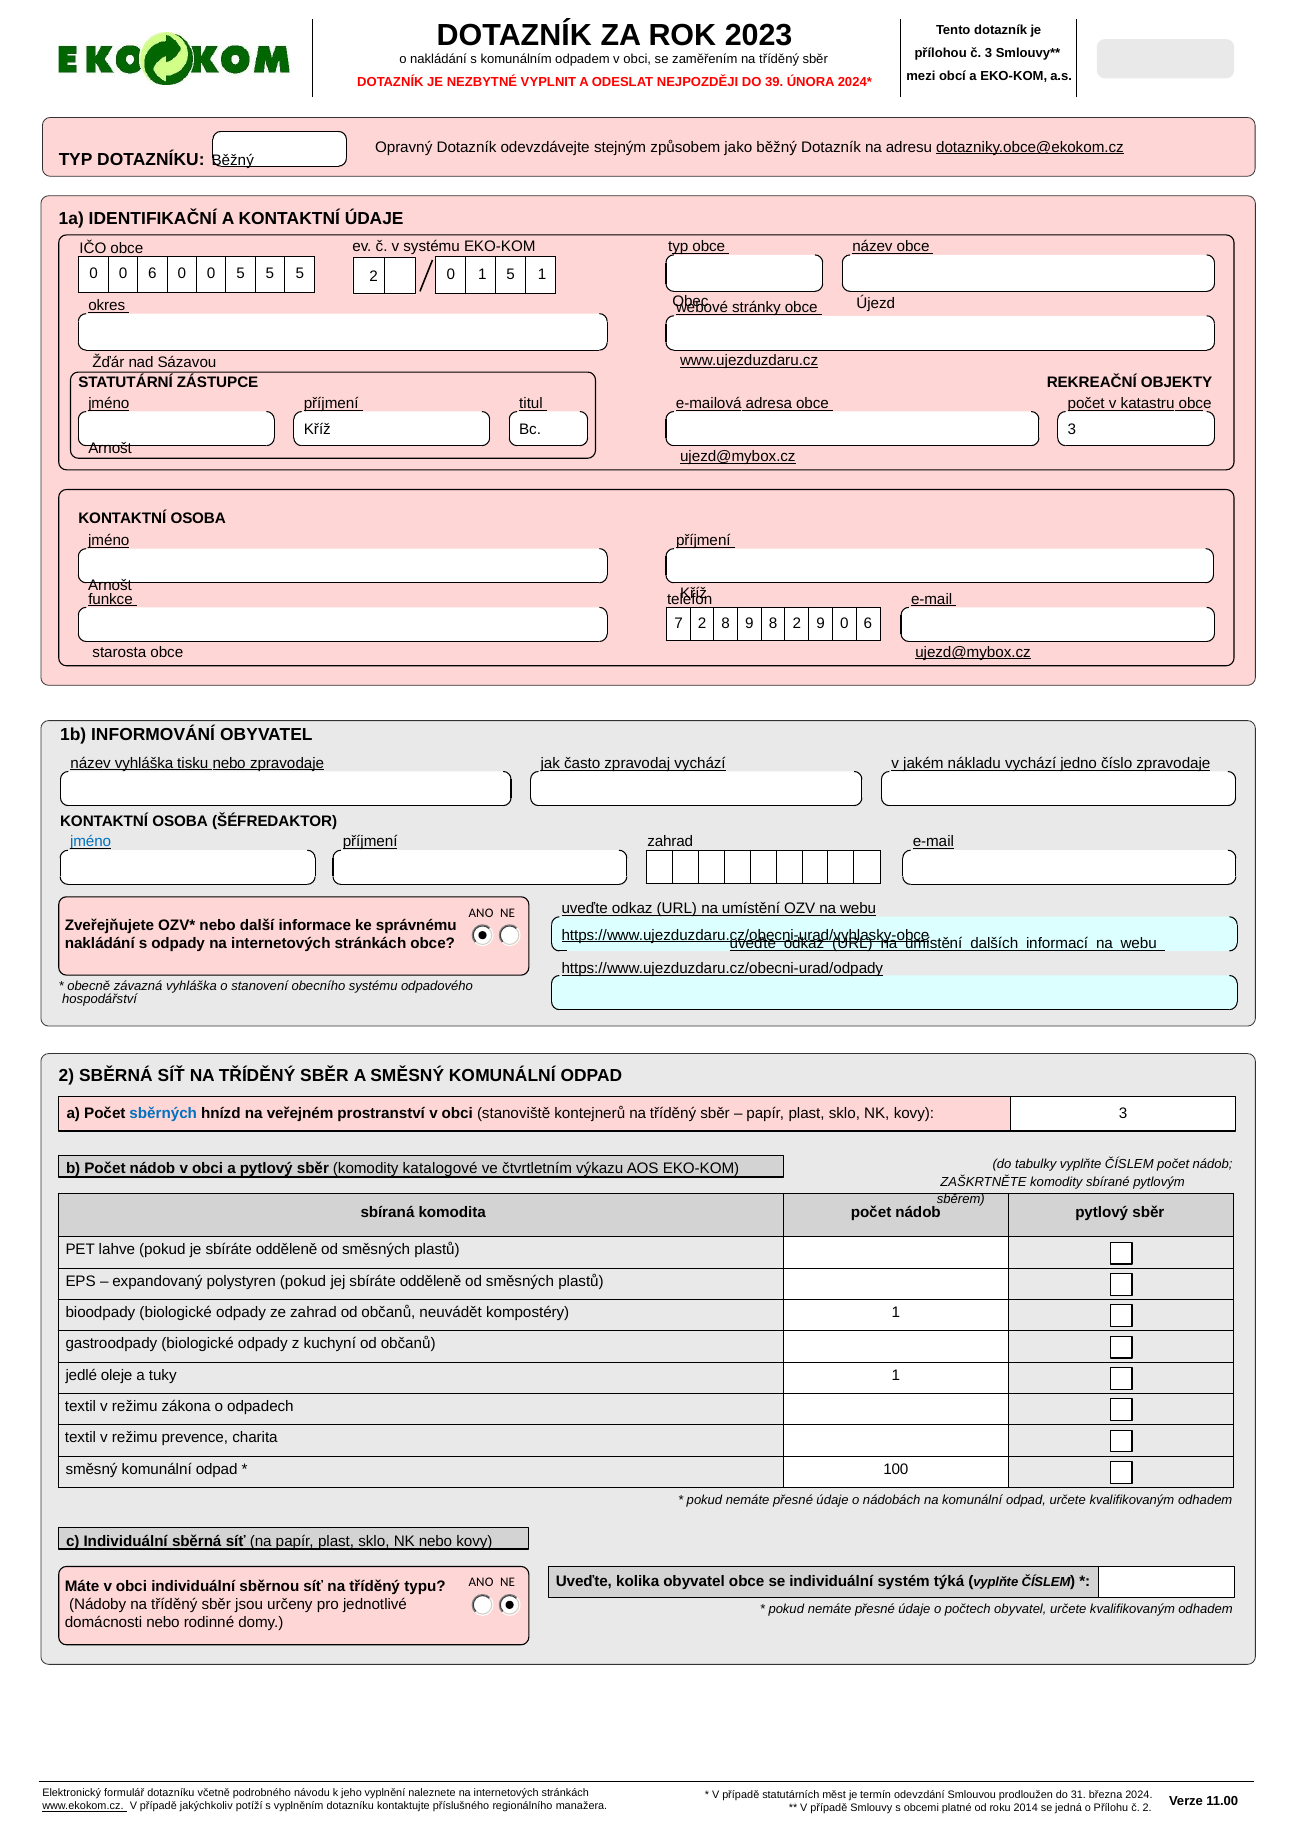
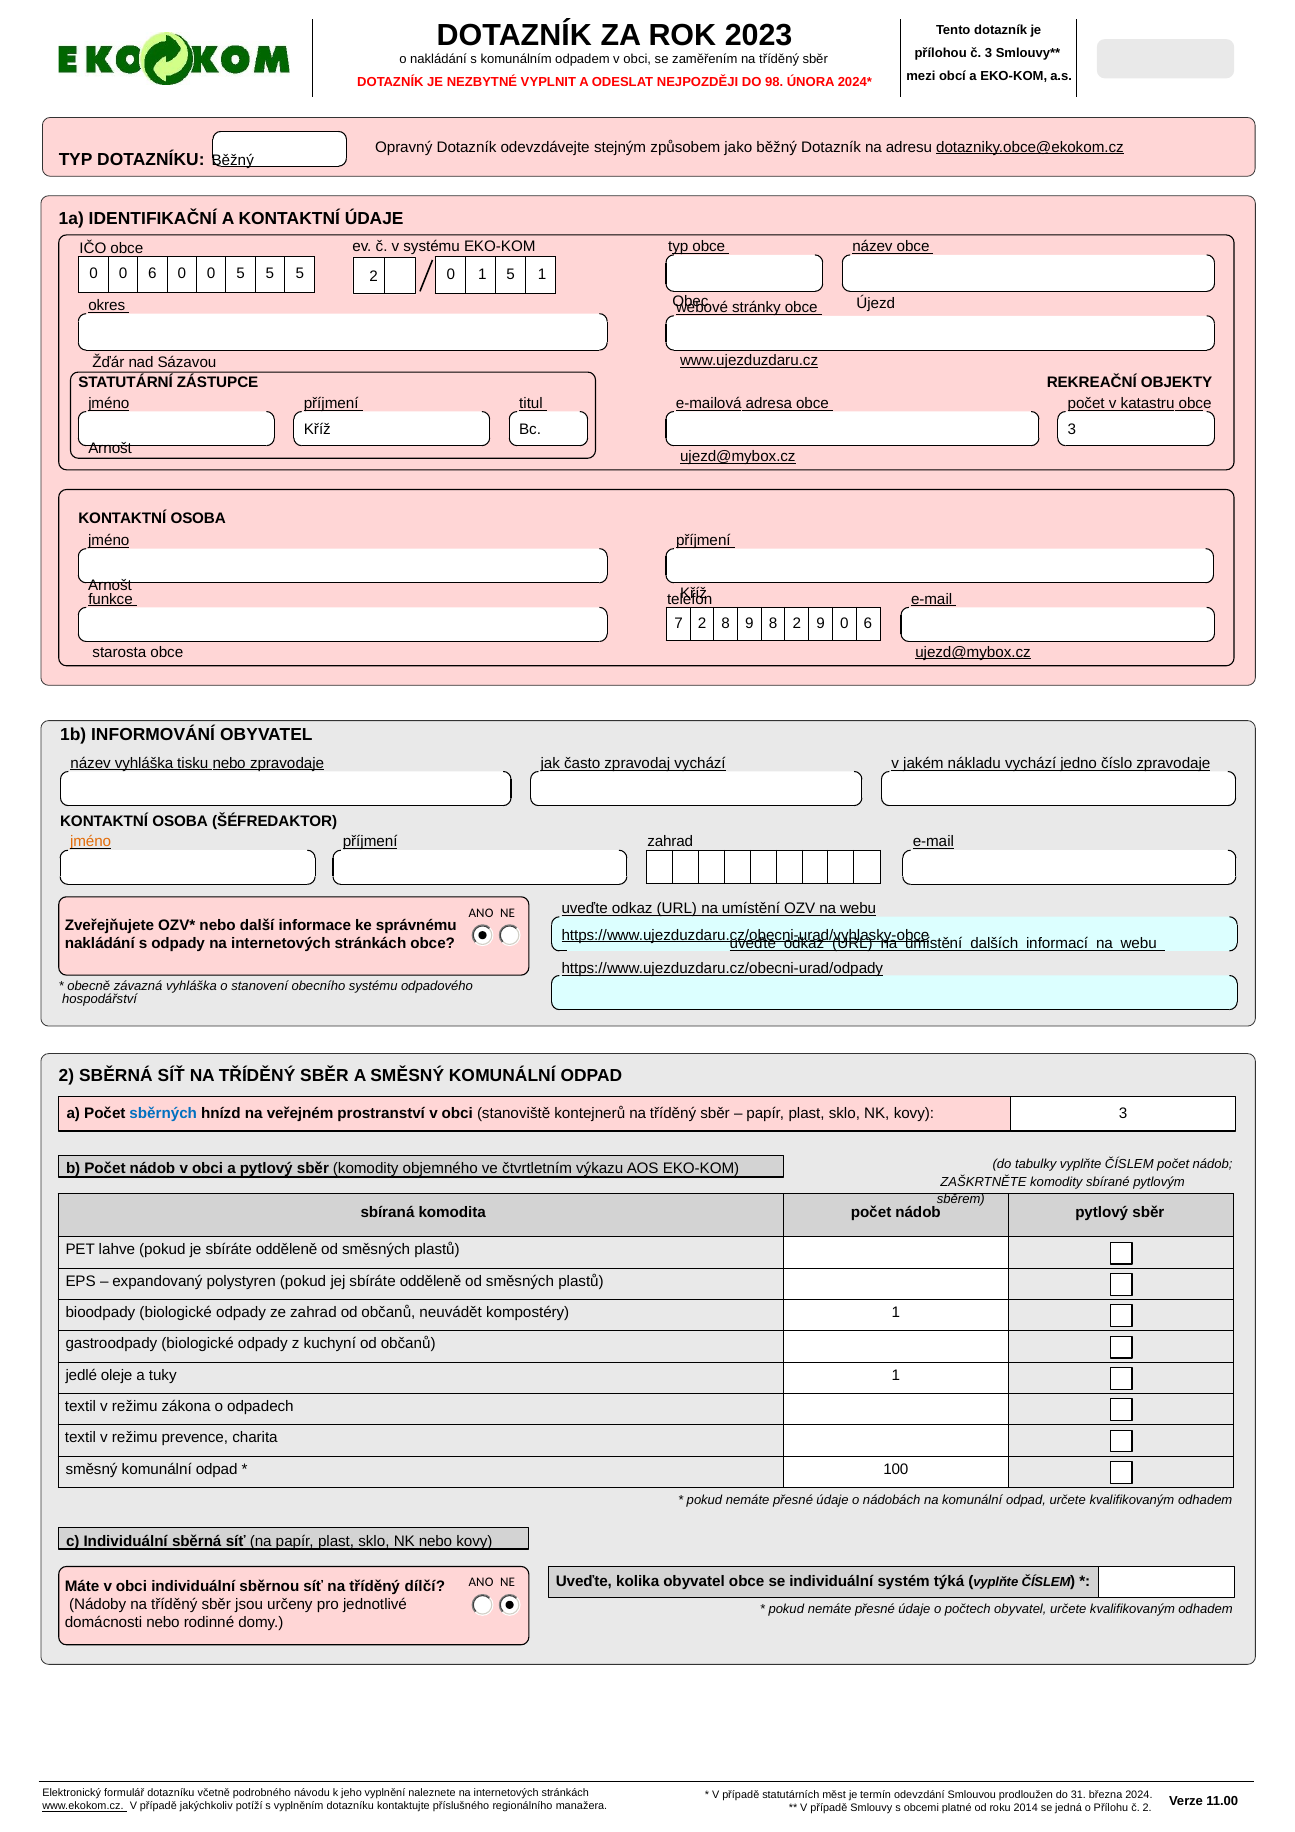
39: 39 -> 98 (774, 83)
jméno colour: blue -> orange (91, 842)
katalogové: katalogové -> objemného (440, 1169)
typu: typu -> dílčí (425, 1587)
